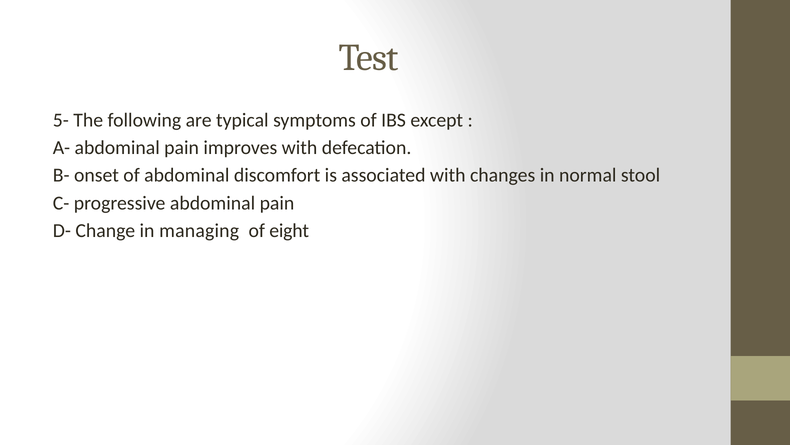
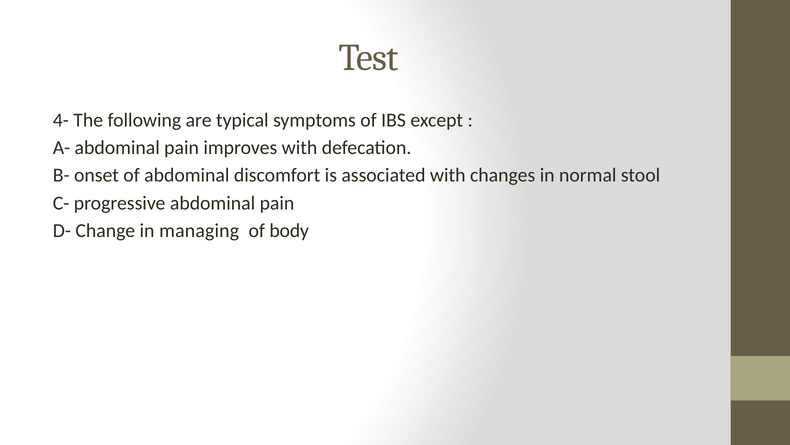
5-: 5- -> 4- (61, 120)
eight: eight -> body (289, 230)
